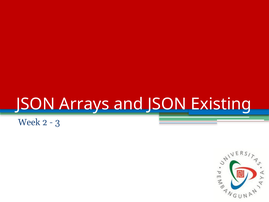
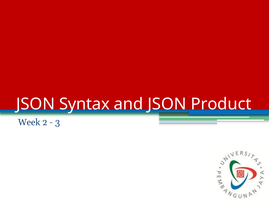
Arrays: Arrays -> Syntax (84, 104)
Existing: Existing -> Product (221, 104)
